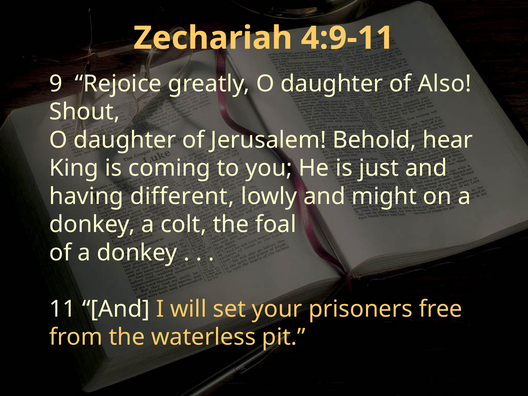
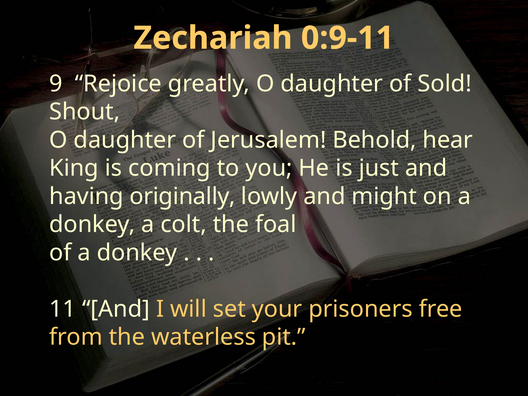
4:9-11: 4:9-11 -> 0:9-11 (348, 38)
Also: Also -> Sold (445, 84)
different: different -> originally (182, 196)
